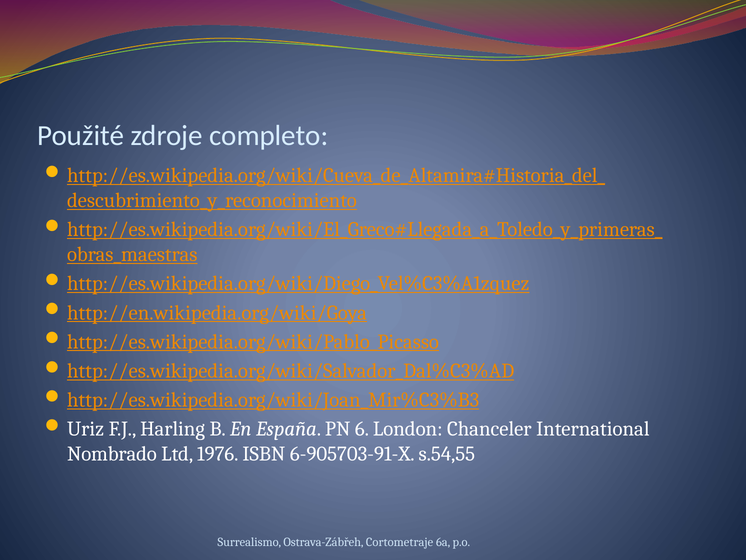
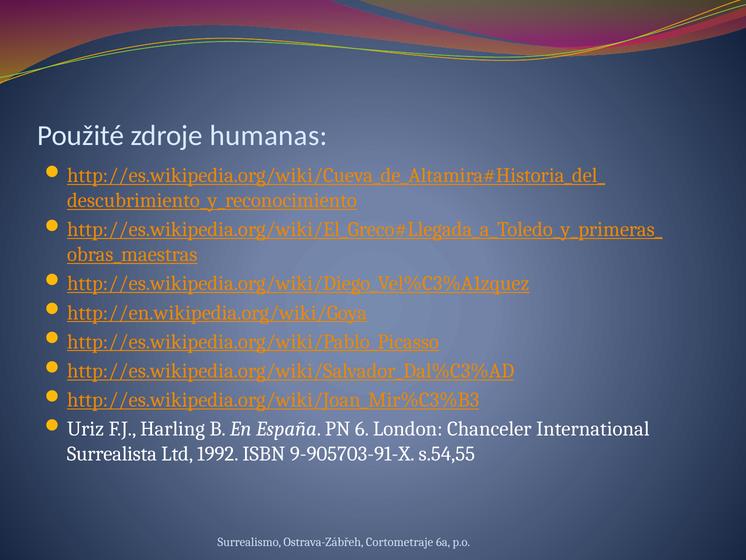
completo: completo -> humanas (269, 135)
Nombrado: Nombrado -> Surrealista (112, 454)
1976: 1976 -> 1992 (218, 454)
6-905703-91-X: 6-905703-91-X -> 9-905703-91-X (352, 454)
